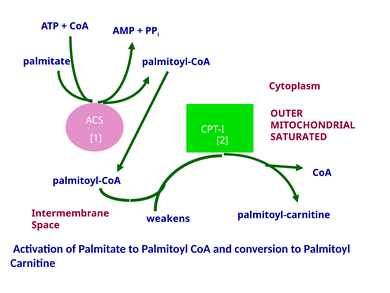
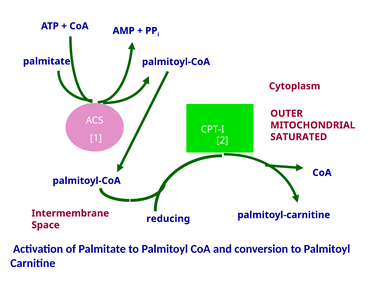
weakens: weakens -> reducing (168, 218)
